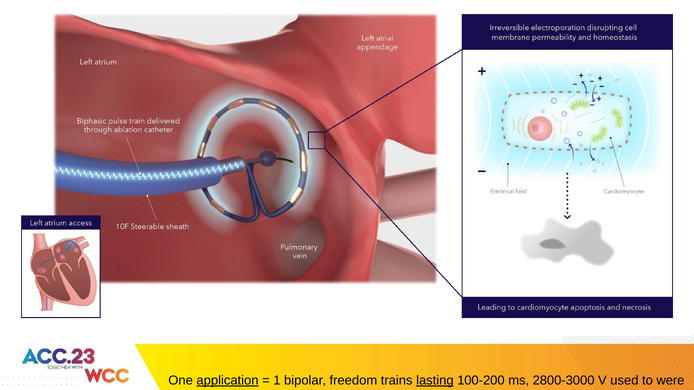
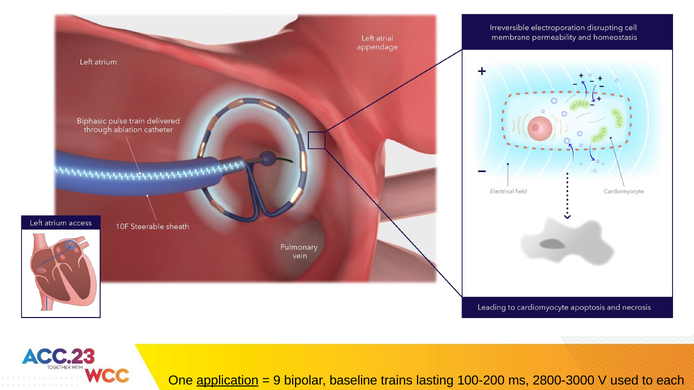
1: 1 -> 9 (277, 381)
freedom: freedom -> baseline (353, 381)
lasting underline: present -> none (435, 381)
were: were -> each (670, 381)
